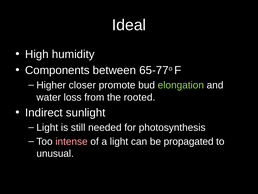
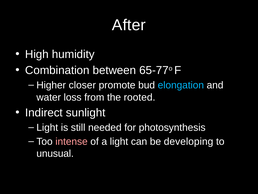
Ideal: Ideal -> After (129, 25)
Components: Components -> Combination (57, 70)
elongation colour: light green -> light blue (181, 85)
propagated: propagated -> developing (189, 141)
